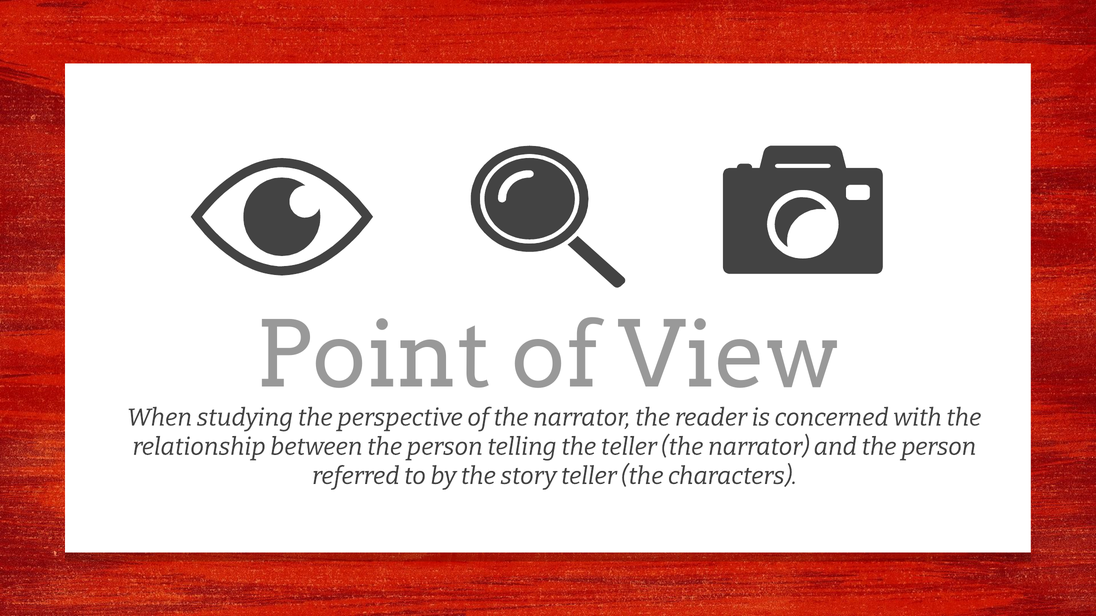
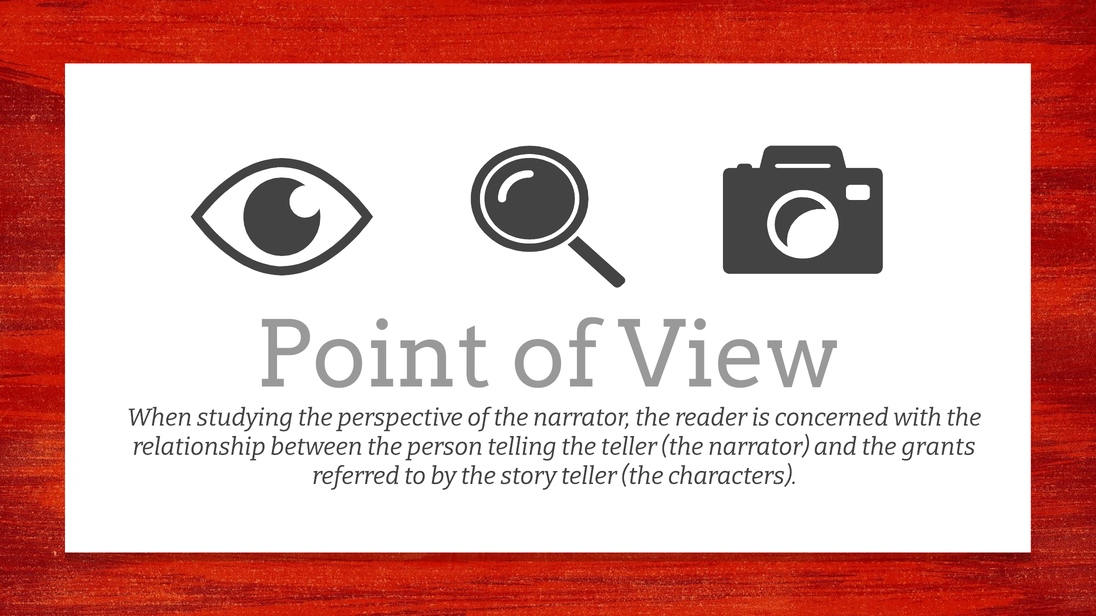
and the person: person -> grants (938, 447)
